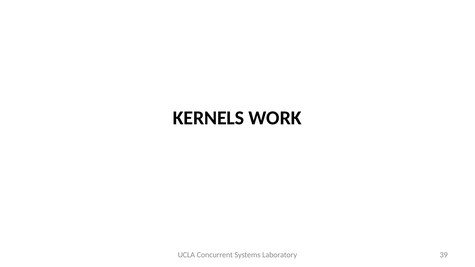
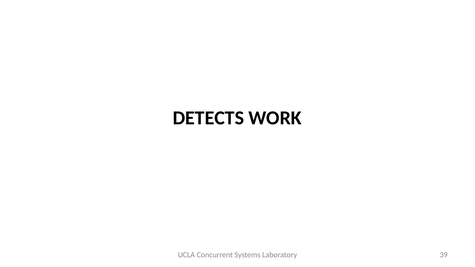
KERNELS: KERNELS -> DETECTS (208, 118)
